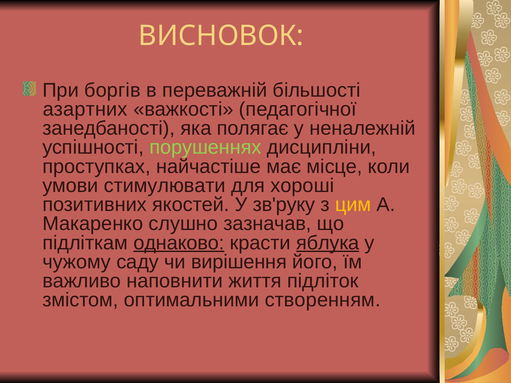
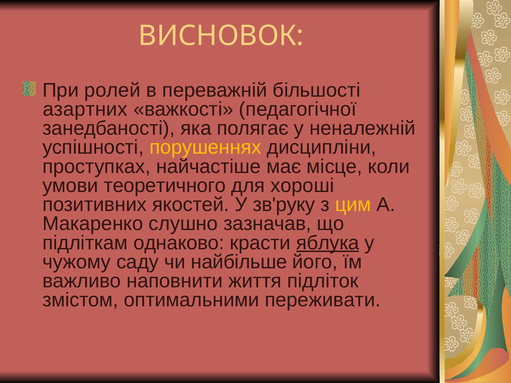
боргів: боргів -> ролей (112, 90)
порушеннях colour: light green -> yellow (205, 148)
стимулювати: стимулювати -> теоретичного (165, 186)
однаково underline: present -> none (179, 243)
вирішення: вирішення -> найбільше (239, 262)
створенням: створенням -> переживати (323, 300)
